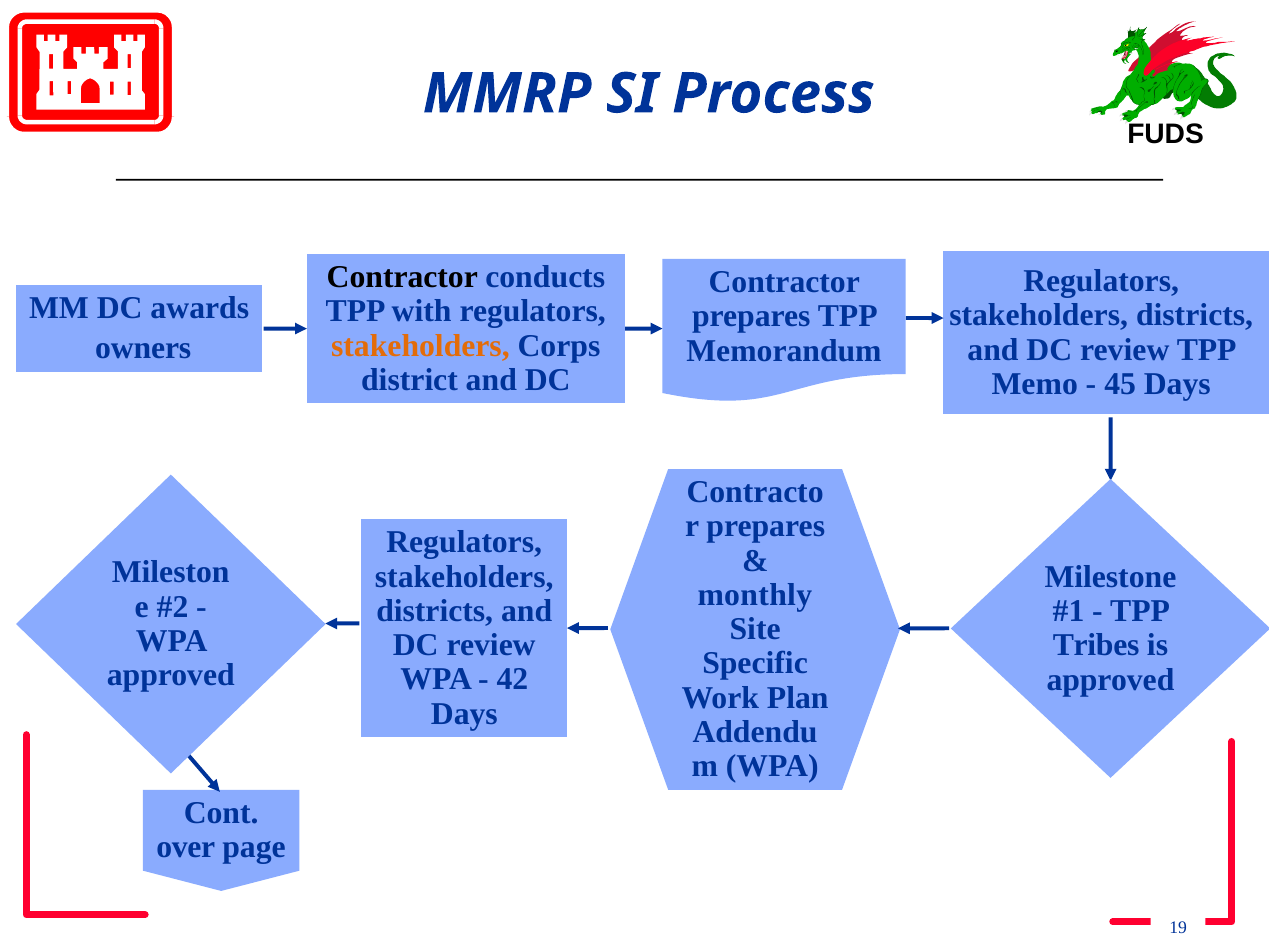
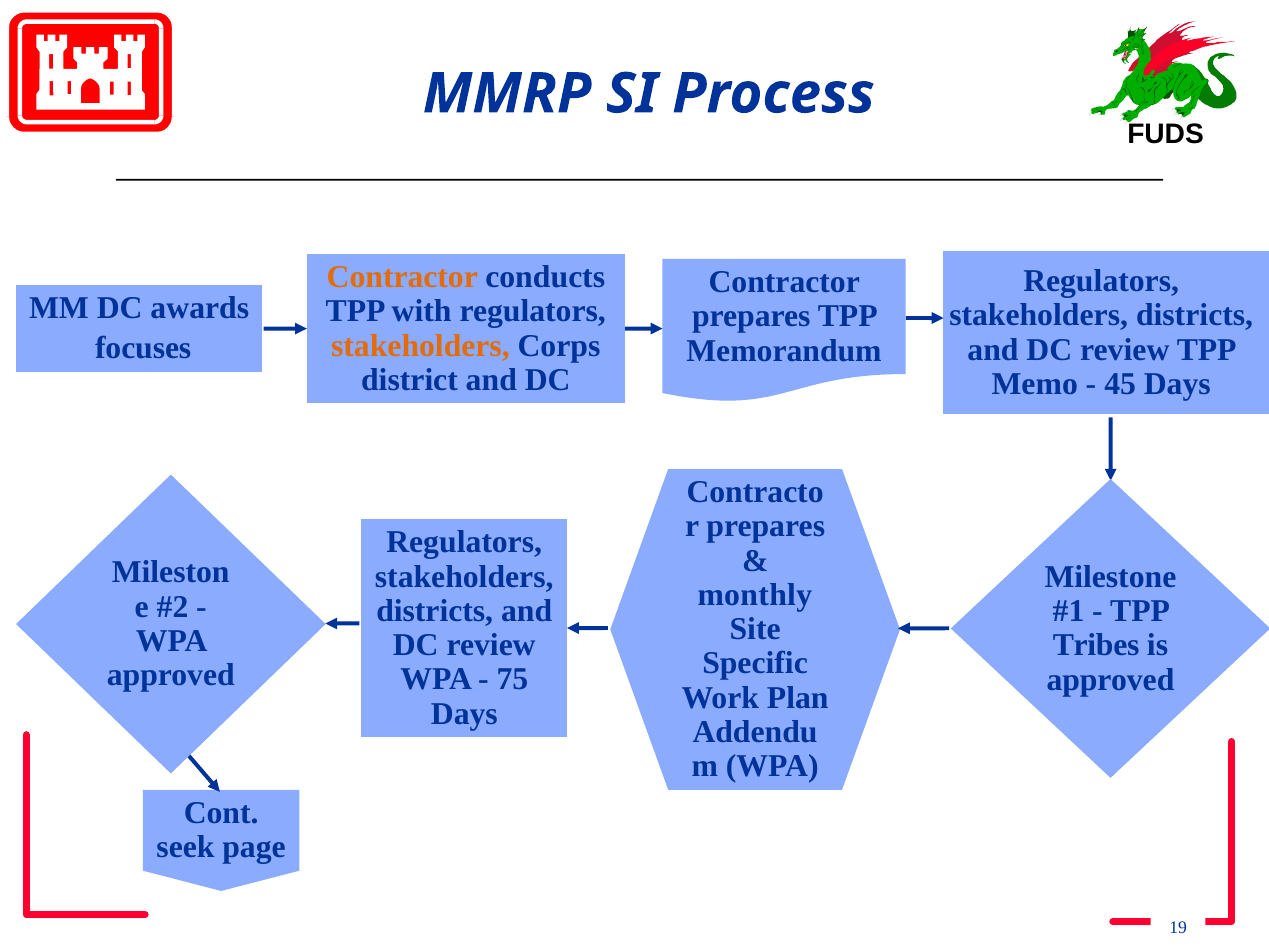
Contractor colour: black -> orange (402, 277)
owners: owners -> focuses (143, 348)
42: 42 -> 75 (512, 679)
over: over -> seek (186, 847)
